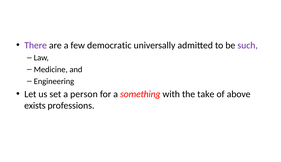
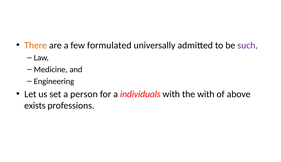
There colour: purple -> orange (36, 45)
democratic: democratic -> formulated (109, 45)
something: something -> individuals (140, 94)
the take: take -> with (206, 94)
